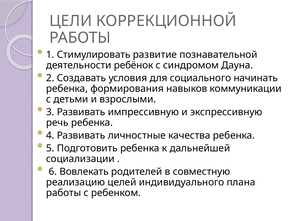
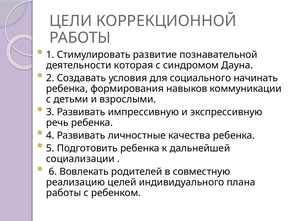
ребёнок: ребёнок -> которая (134, 65)
